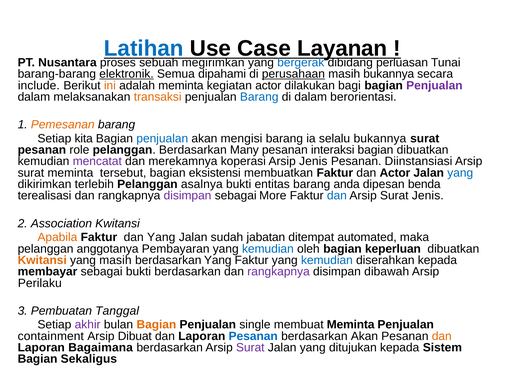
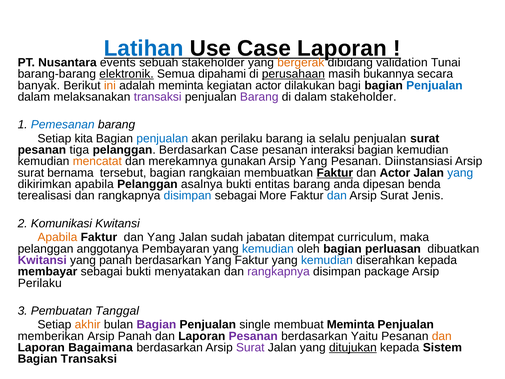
Case Layanan: Layanan -> Laporan (342, 48)
proses: proses -> events (118, 62)
sebuah megirimkan: megirimkan -> stakeholder (213, 62)
bergerak colour: blue -> orange (301, 62)
perluasan: perluasan -> validation (402, 62)
include: include -> banyak (39, 85)
Penjualan colour: purple -> blue (434, 85)
transaksi colour: orange -> purple (158, 97)
Barang colour: blue -> purple (259, 97)
dalam berorientasi: berorientasi -> stakeholder (363, 97)
Pemesanan colour: orange -> blue (63, 125)
akan mengisi: mengisi -> perilaku (242, 138)
selalu bukannya: bukannya -> penjualan (380, 138)
role: role -> tiga (79, 150)
Berdasarkan Many: Many -> Case (244, 150)
bagian dibuatkan: dibuatkan -> kemudian (423, 150)
mencatat colour: purple -> orange (97, 161)
koperasi: koperasi -> gunakan (243, 161)
Arsip Jenis: Jenis -> Yang (313, 161)
surat meminta: meminta -> bernama (70, 173)
eksistensi: eksistensi -> rangkaian (215, 173)
Faktur underline: none -> present (335, 173)
dikirimkan terlebih: terlebih -> apabila (94, 184)
disimpan colour: purple -> blue (188, 196)
Association: Association -> Komunikasi (61, 223)
automated: automated -> curriculum (367, 237)
keperluan: keperluan -> perluasan (393, 249)
Kwitansi colour: orange -> purple (42, 260)
yang masih: masih -> panah (116, 260)
bukti berdasarkan: berdasarkan -> menyatakan (188, 271)
dibawah: dibawah -> package (387, 271)
akhir colour: purple -> orange (88, 324)
Bagian colour: orange -> purple (156, 324)
containment: containment -> memberikan (51, 336)
Arsip Dibuat: Dibuat -> Panah (135, 336)
Pesanan colour: blue -> purple (253, 336)
berdasarkan Akan: Akan -> Yaitu (364, 336)
ditujukan underline: none -> present (353, 347)
Bagian Sekaligus: Sekaligus -> Transaksi (89, 359)
